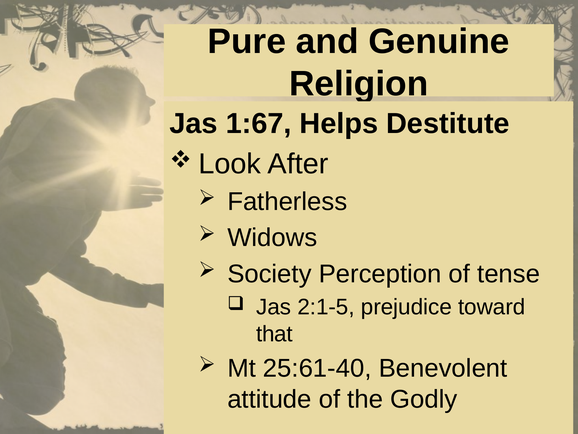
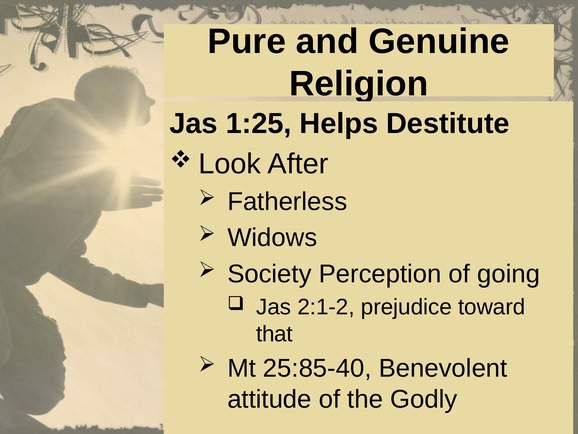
1:67: 1:67 -> 1:25 (259, 123)
tense: tense -> going (509, 274)
2:1-5: 2:1-5 -> 2:1-2 (326, 307)
25:61-40: 25:61-40 -> 25:85-40 (317, 368)
